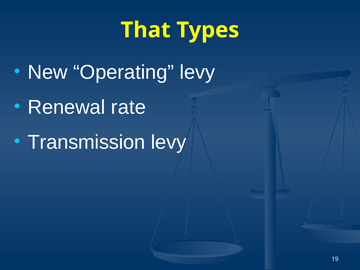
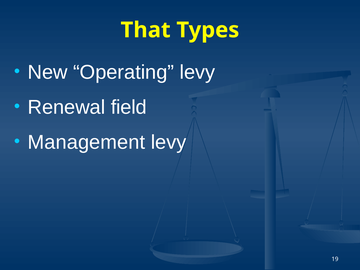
rate: rate -> field (129, 107)
Transmission: Transmission -> Management (86, 142)
